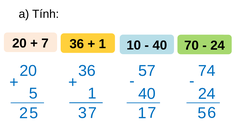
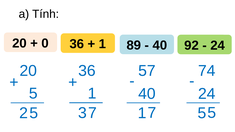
7: 7 -> 0 (45, 43)
10: 10 -> 89 (134, 45)
70: 70 -> 92 (192, 45)
1 6: 6 -> 5 (212, 113)
